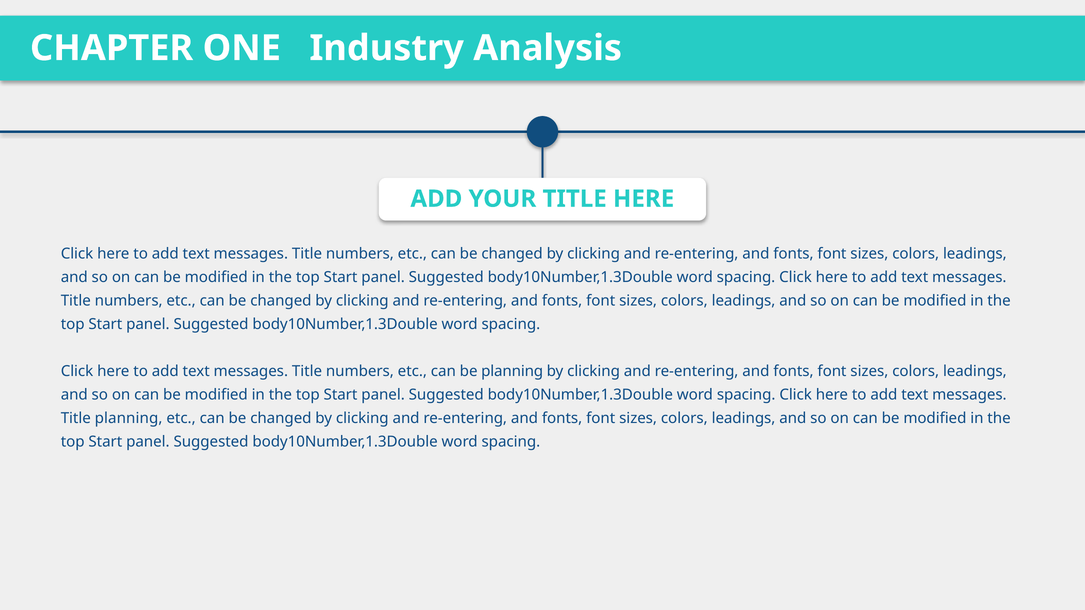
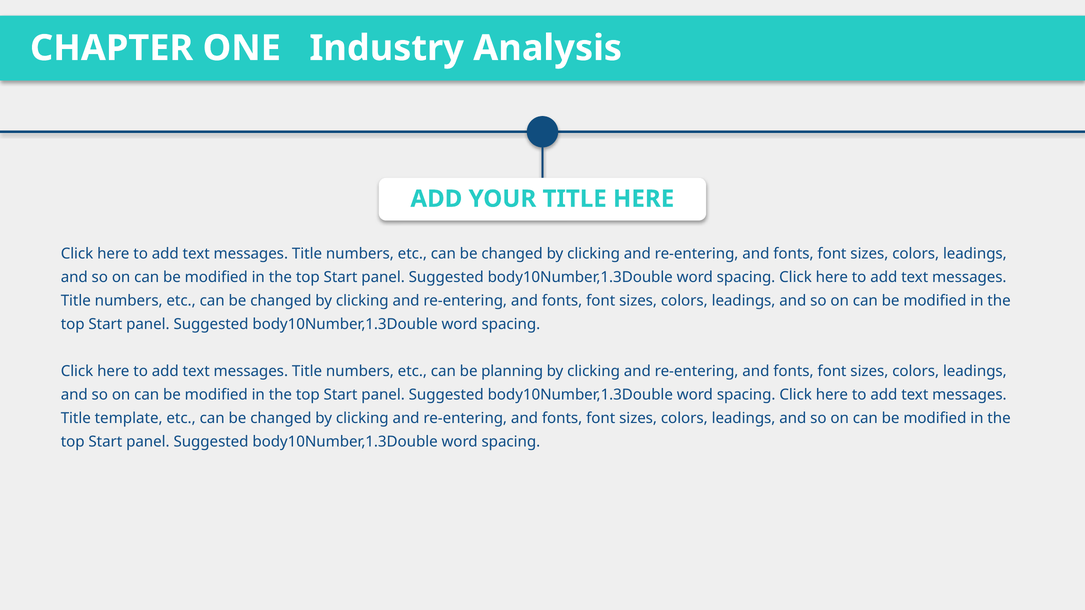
Title planning: planning -> template (129, 418)
